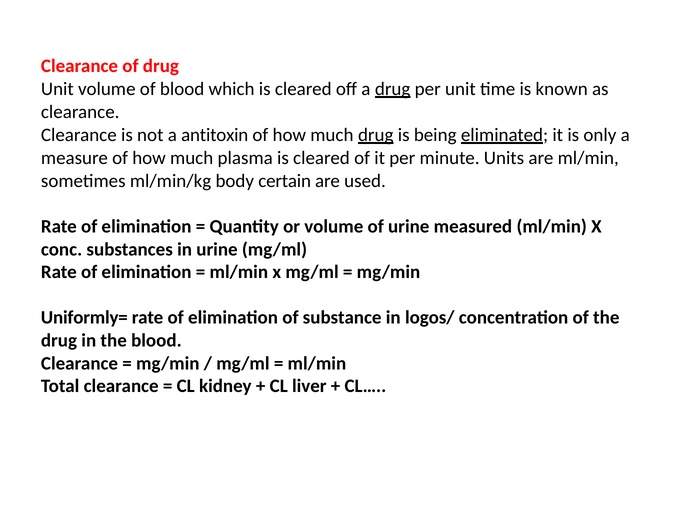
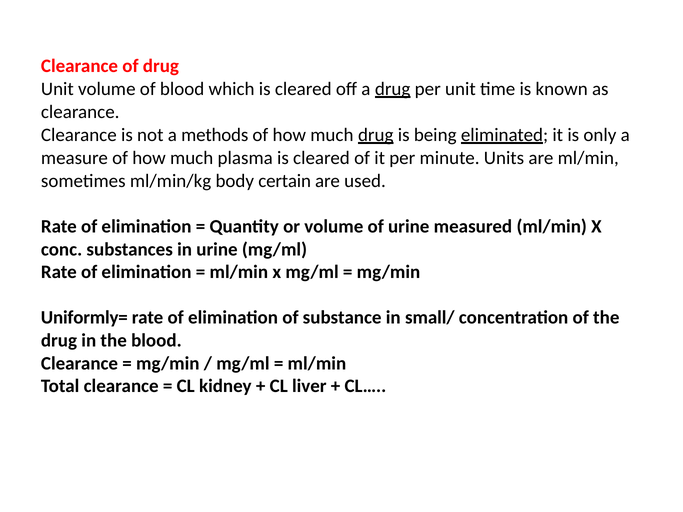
antitoxin: antitoxin -> methods (215, 135)
logos/: logos/ -> small/ (430, 318)
